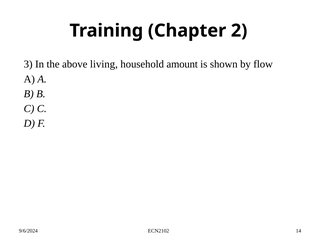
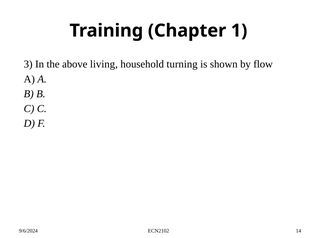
2: 2 -> 1 (239, 31)
amount: amount -> turning (182, 64)
